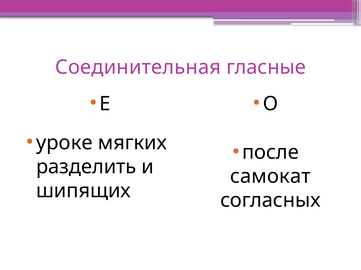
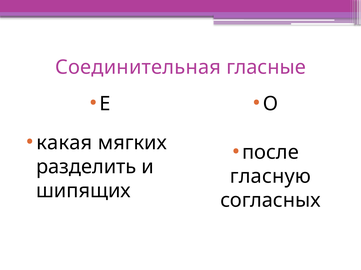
уроке: уроке -> какая (64, 143)
самокат: самокат -> гласную (270, 177)
